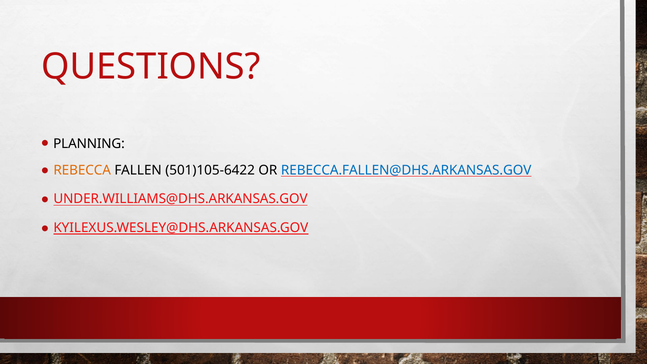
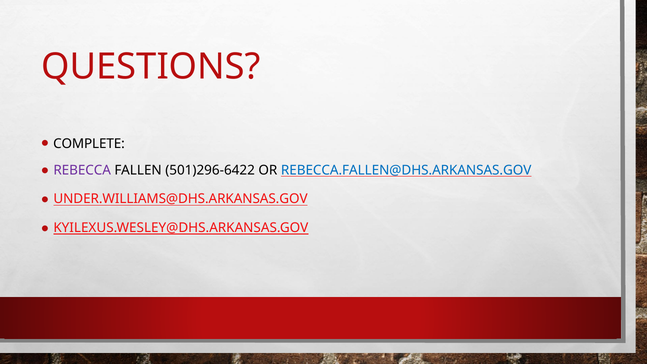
PLANNING: PLANNING -> COMPLETE (89, 144)
REBECCA colour: orange -> purple (82, 170)
501)105-6422: 501)105-6422 -> 501)296-6422 (210, 170)
